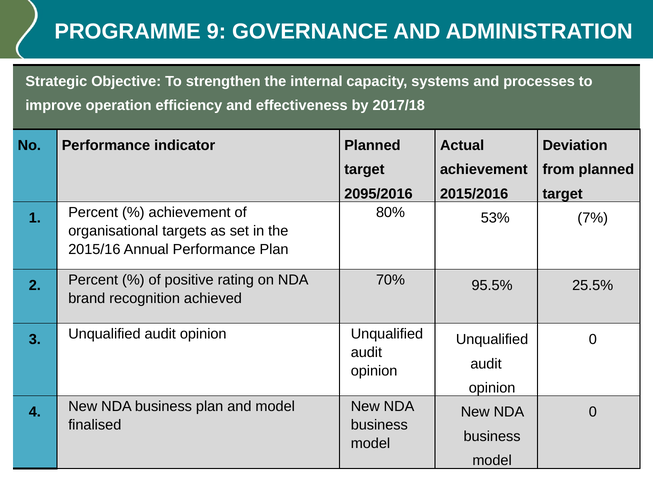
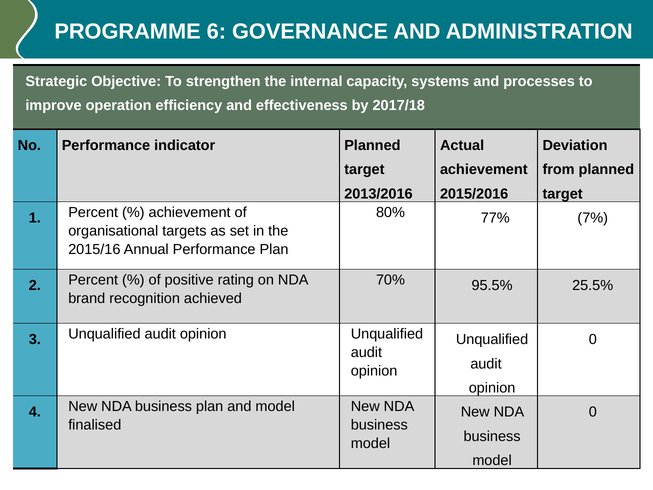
9: 9 -> 6 (216, 31)
2095/2016: 2095/2016 -> 2013/2016 (378, 194)
53%: 53% -> 77% (495, 218)
